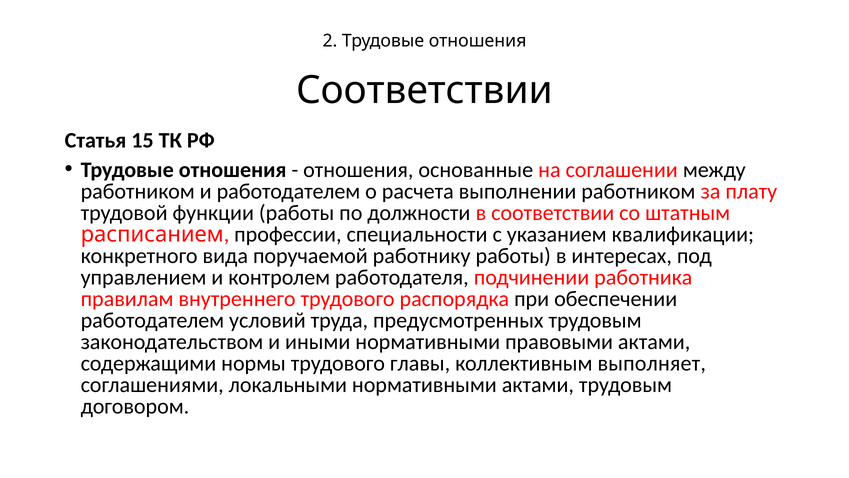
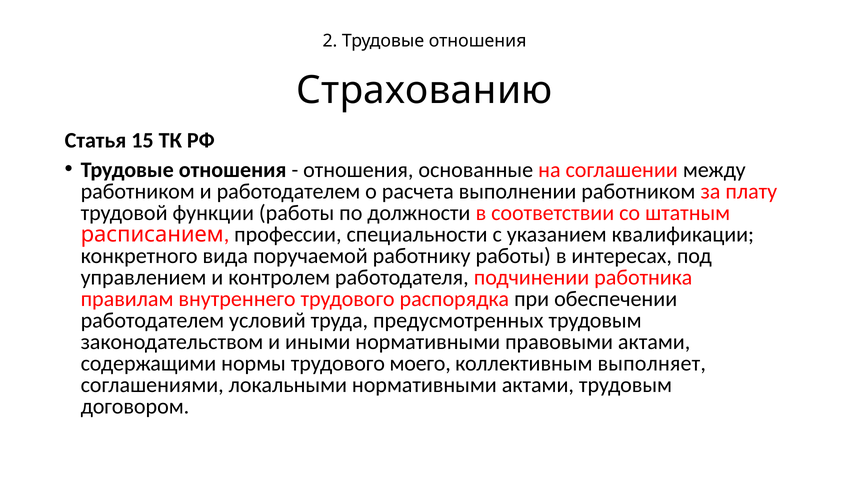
Соответствии: Соответствии -> Страхованию (424, 90)
главы: главы -> моего (420, 363)
